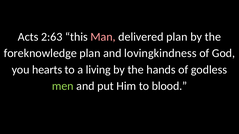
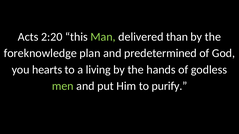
2:63: 2:63 -> 2:20 (52, 37)
Man colour: pink -> light green (103, 37)
delivered plan: plan -> than (177, 37)
lovingkindness: lovingkindness -> predetermined (160, 53)
blood: blood -> purify (169, 86)
